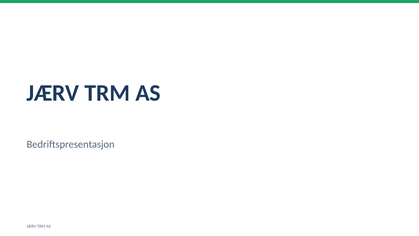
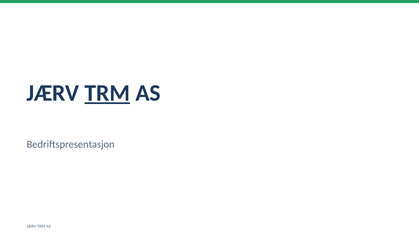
TRM underline: none -> present (107, 93)
